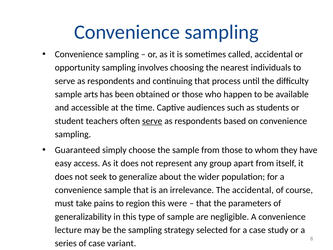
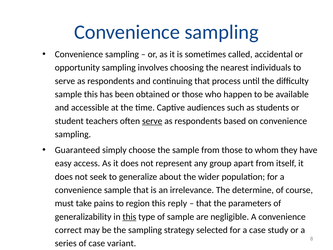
sample arts: arts -> this (91, 94)
The accidental: accidental -> determine (253, 190)
were: were -> reply (177, 203)
this underline: none -> present (129, 217)
lecture: lecture -> correct (68, 230)
